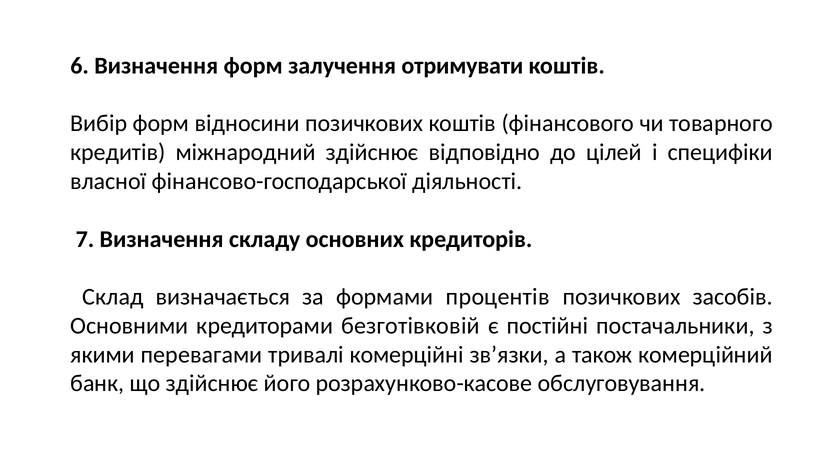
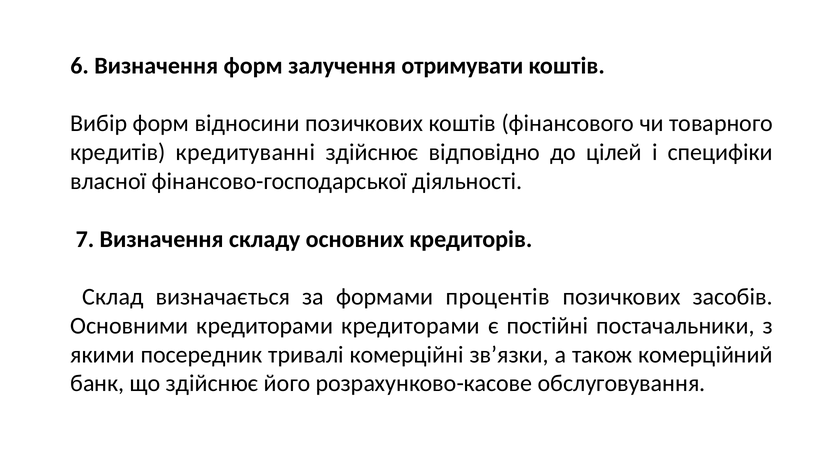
міжнародний: міжнародний -> кредитуванні (246, 152)
кредиторами безготівковій: безготівковій -> кредиторами (411, 325)
перевагами: перевагами -> посередник (202, 354)
